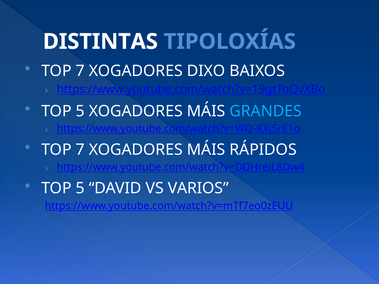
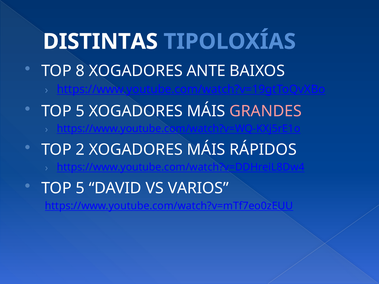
7: 7 -> 8 (80, 71)
DIXO: DIXO -> ANTE (206, 71)
GRANDES colour: light blue -> pink (266, 111)
7: 7 -> 2 (80, 150)
